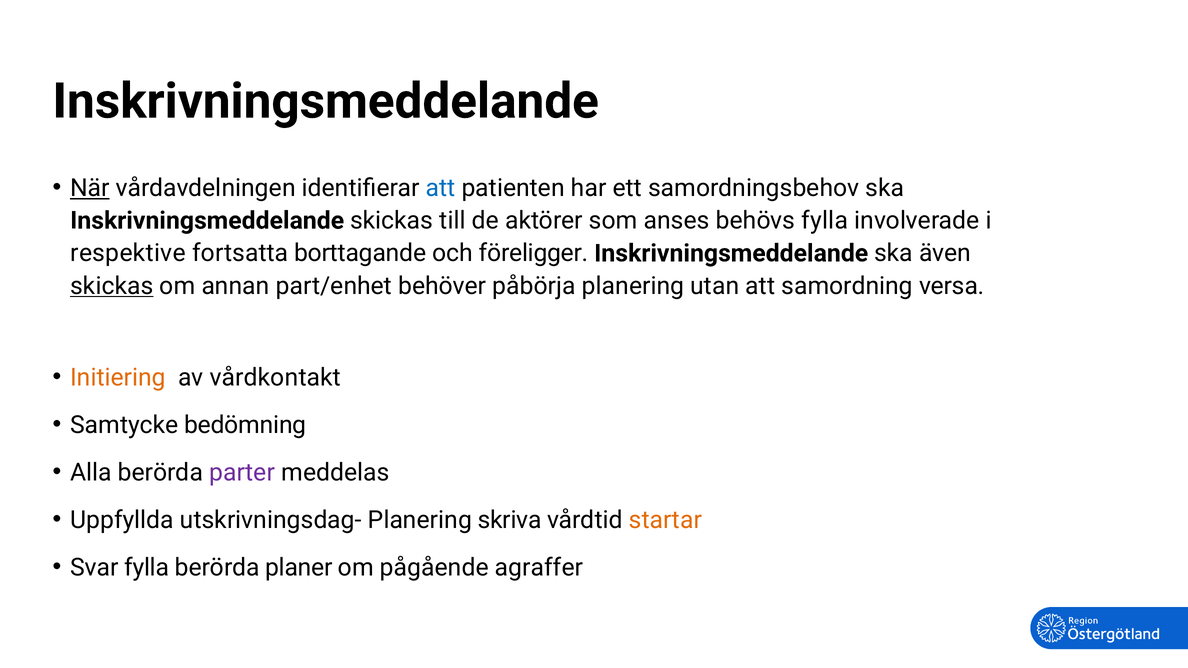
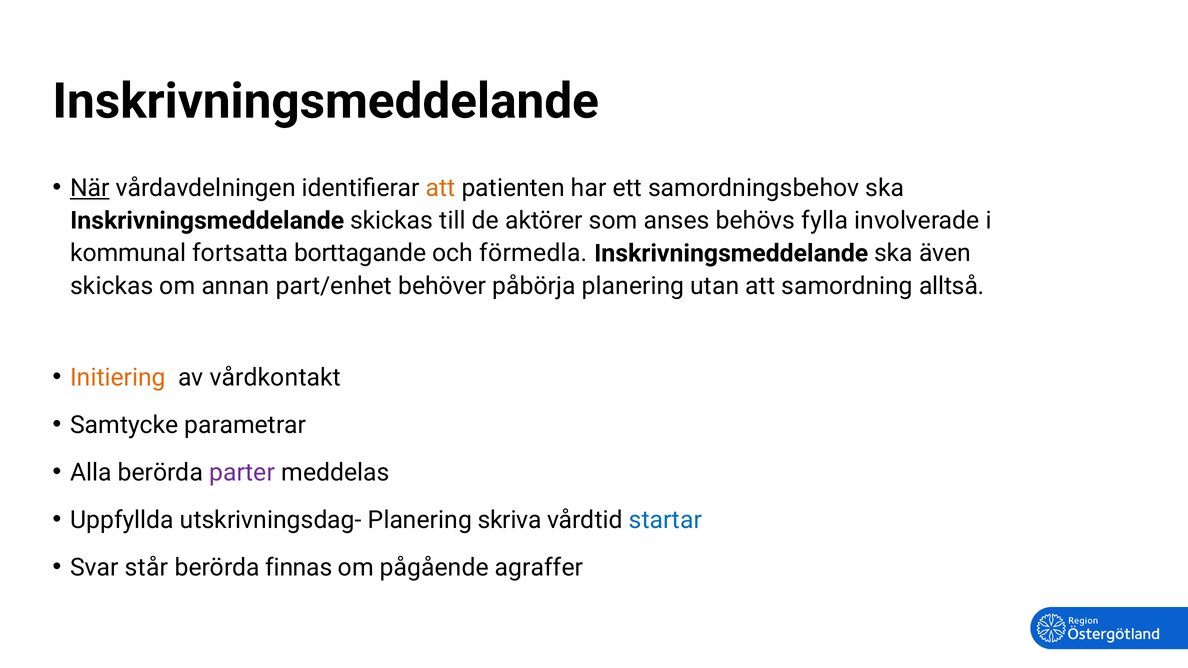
att colour: blue -> orange (441, 188)
respektive: respektive -> kommunal (128, 253)
föreligger: föreligger -> förmedla (533, 253)
skickas underline: present -> none (112, 286)
versa: versa -> alltså (952, 286)
bedömning: bedömning -> parametrar (245, 425)
startar colour: orange -> blue (665, 520)
Svar fylla: fylla -> står (146, 568)
planer: planer -> finnas (299, 568)
